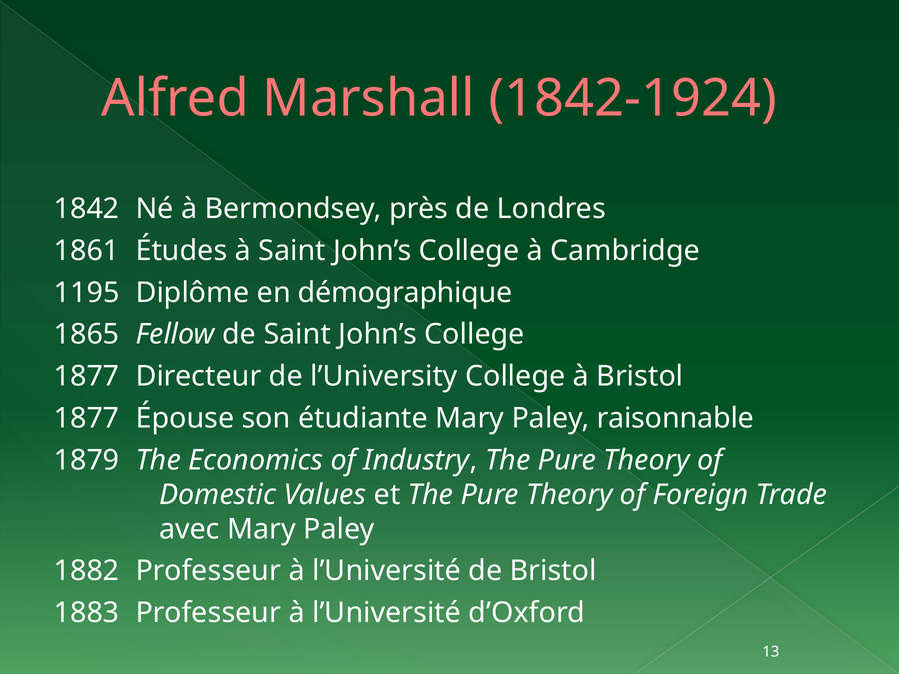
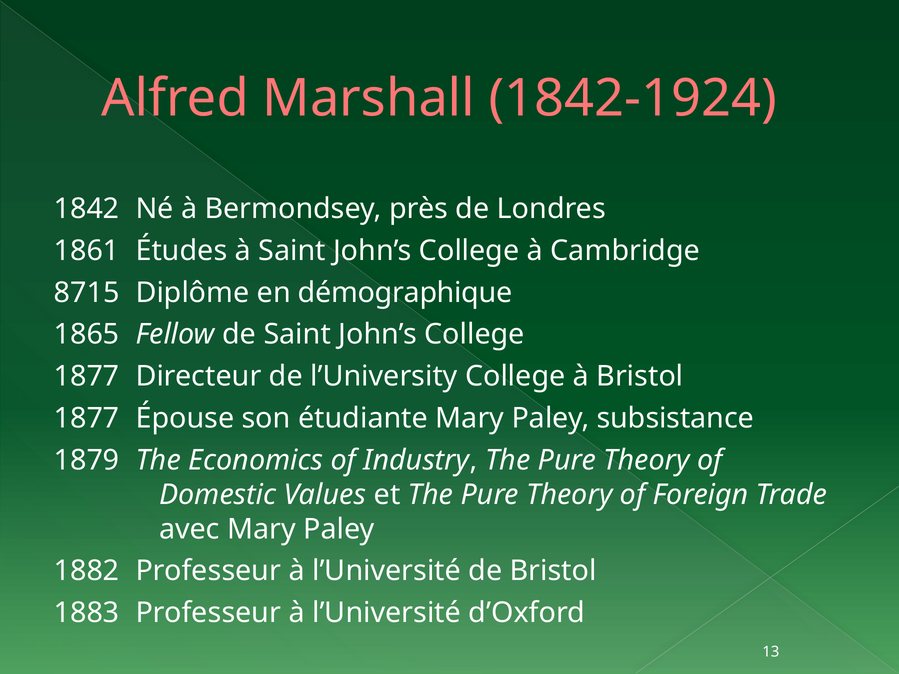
1195: 1195 -> 8715 (87, 293)
raisonnable: raisonnable -> subsistance (675, 418)
